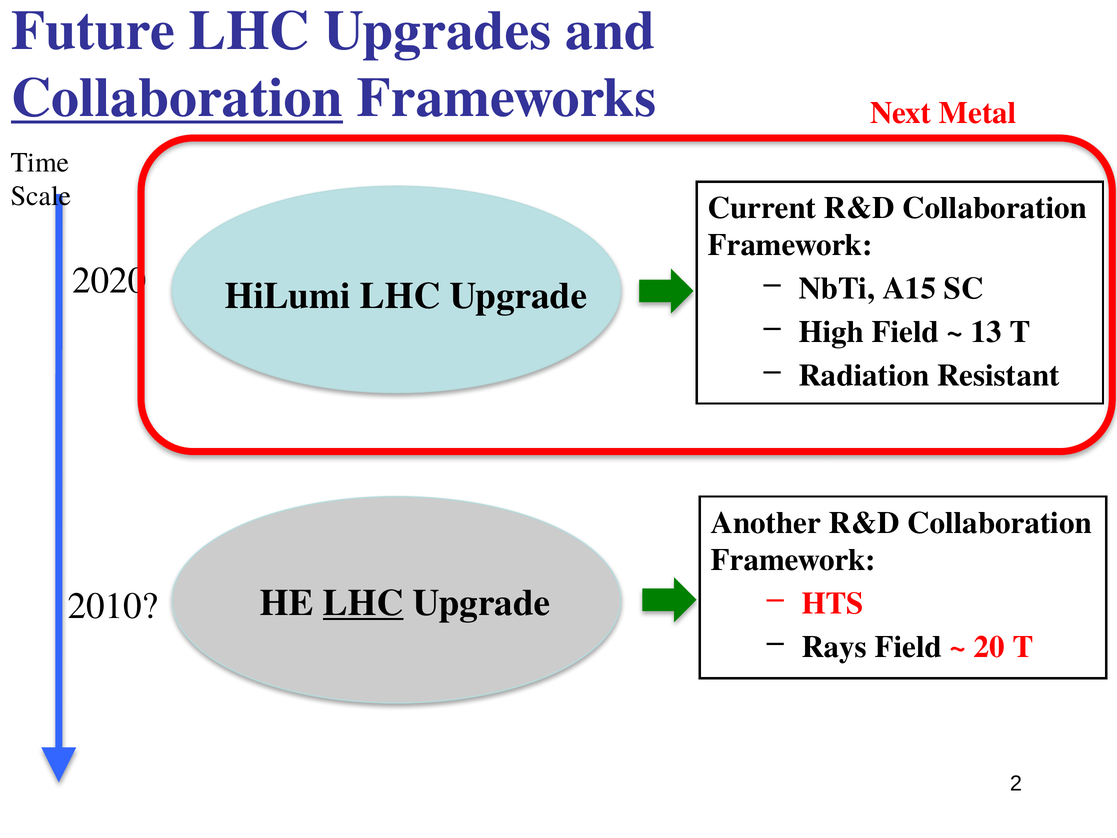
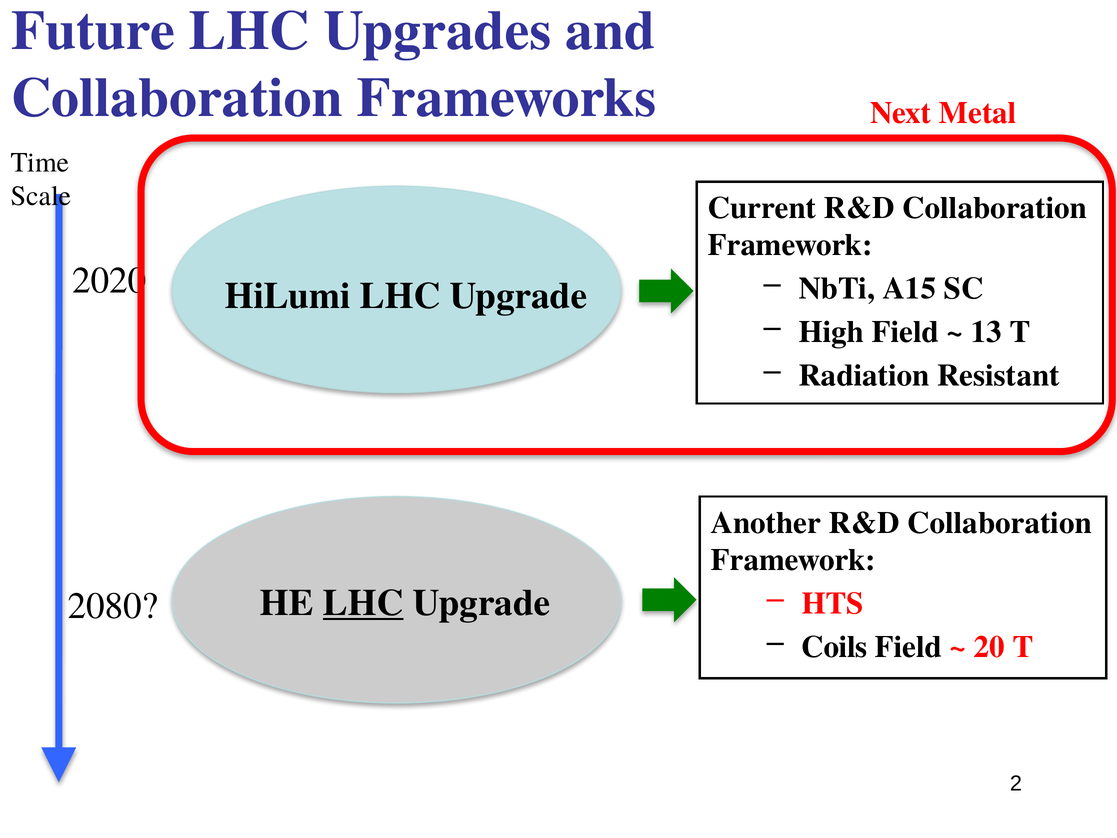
Collaboration underline: present -> none (177, 98)
2010: 2010 -> 2080 (113, 606)
Rays: Rays -> Coils (834, 647)
